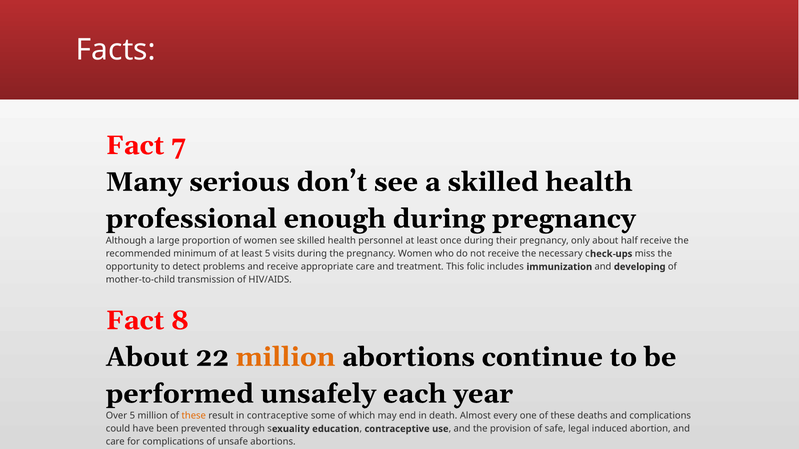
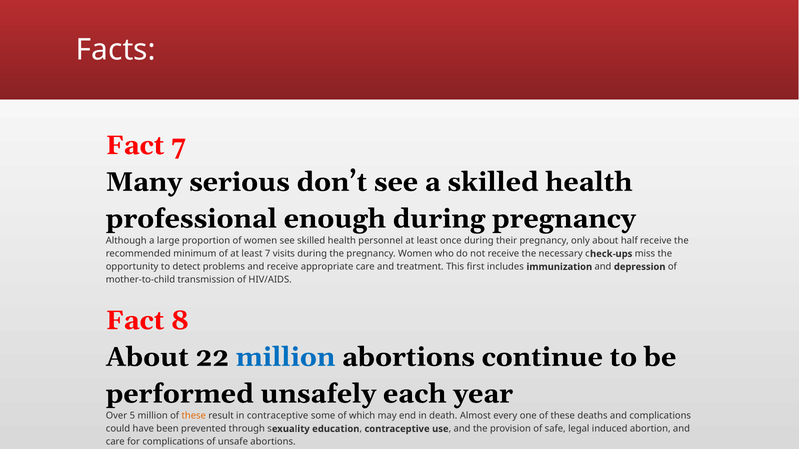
least 5: 5 -> 7 (268, 254)
folic: folic -> first (476, 267)
developing: developing -> depression (640, 267)
million colour: orange -> blue (285, 357)
